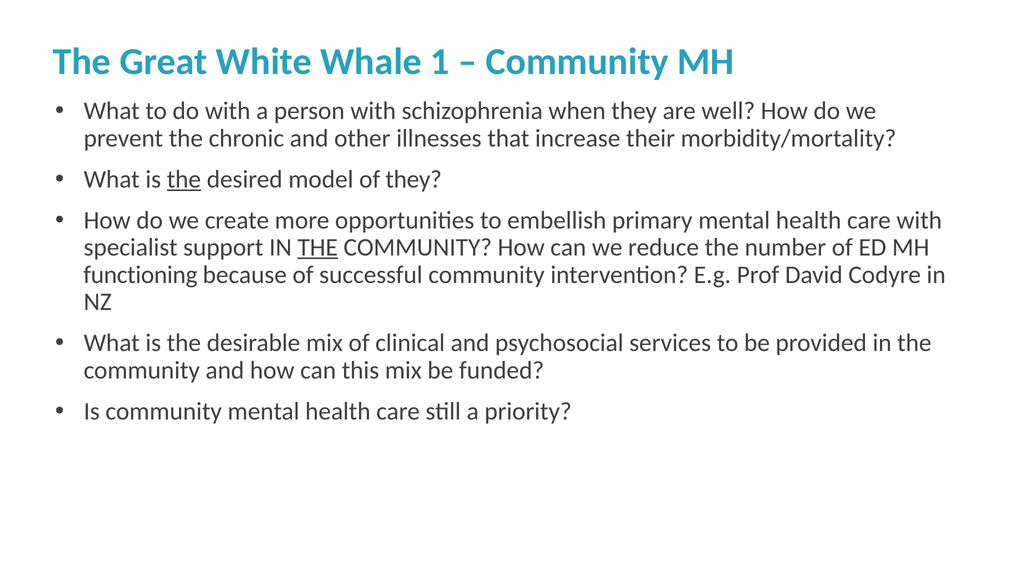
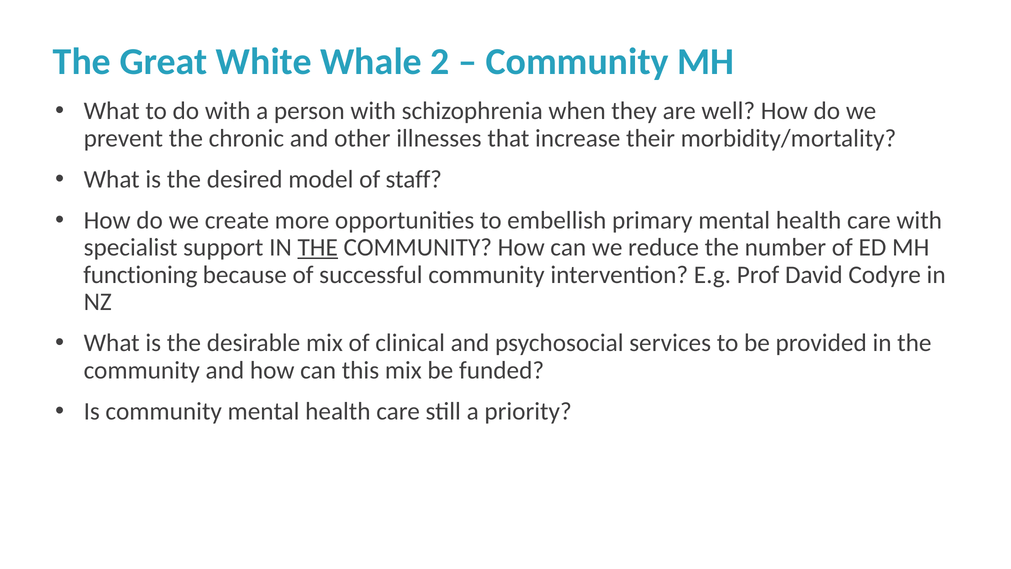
1: 1 -> 2 (440, 62)
the underline: present -> none (184, 179)
of they: they -> staff (414, 179)
